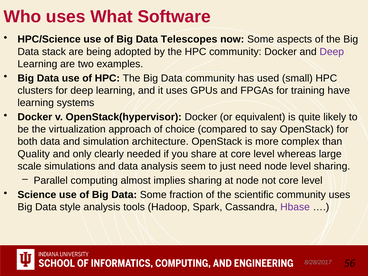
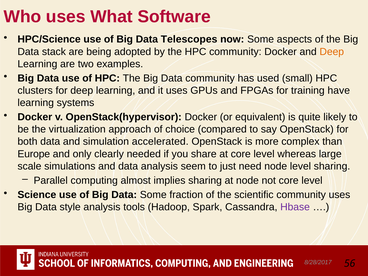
Deep colour: purple -> orange (332, 52)
architecture: architecture -> accelerated (160, 142)
Quality: Quality -> Europe (34, 154)
